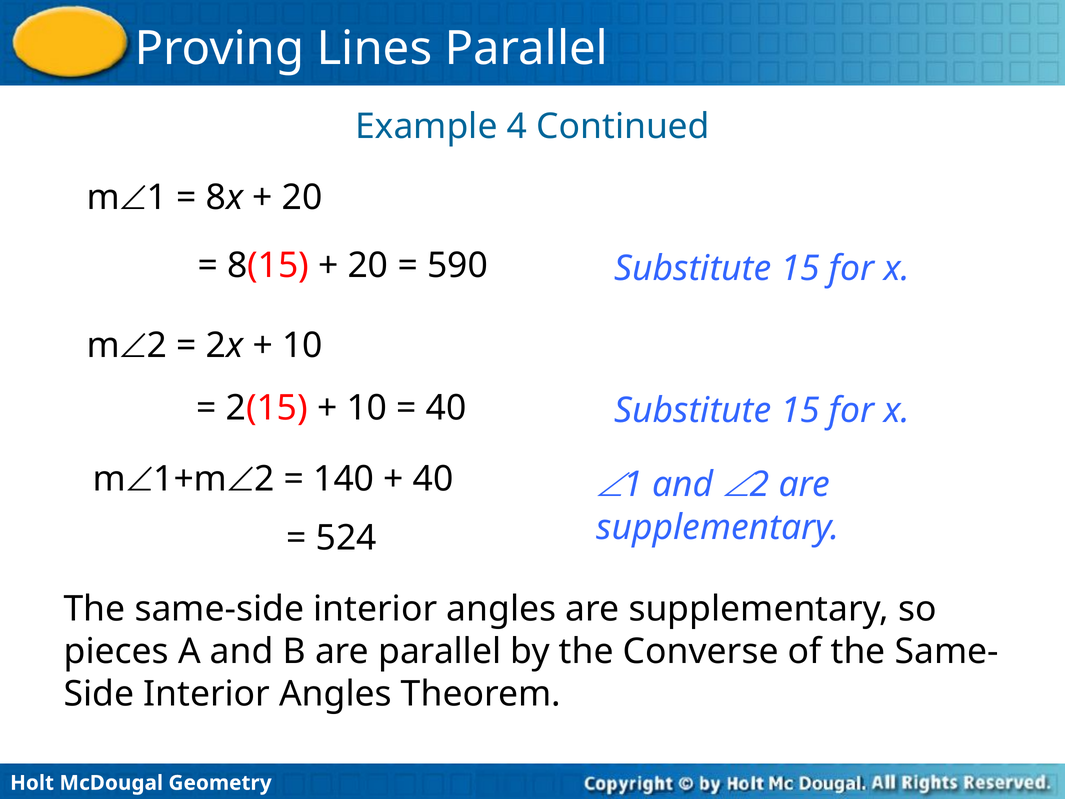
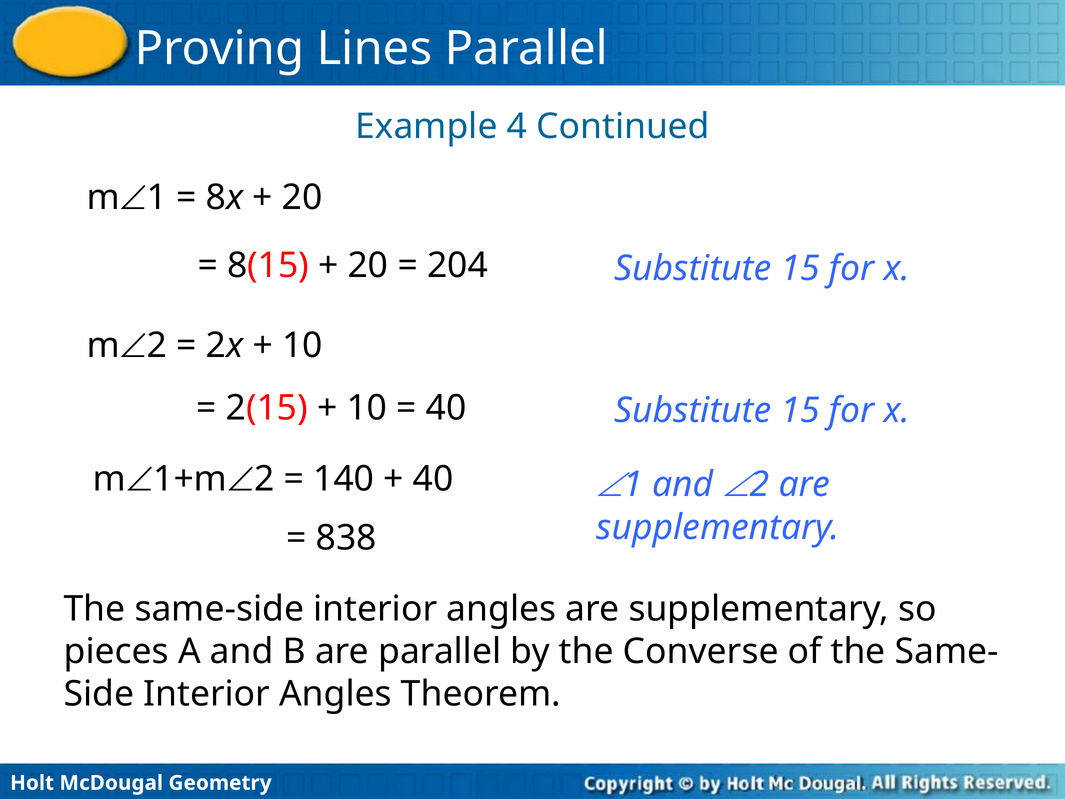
590: 590 -> 204 (458, 266)
524: 524 -> 838 (346, 538)
